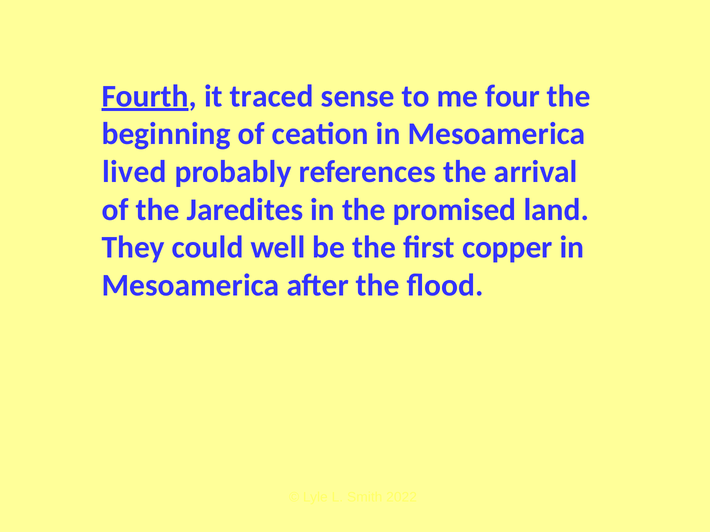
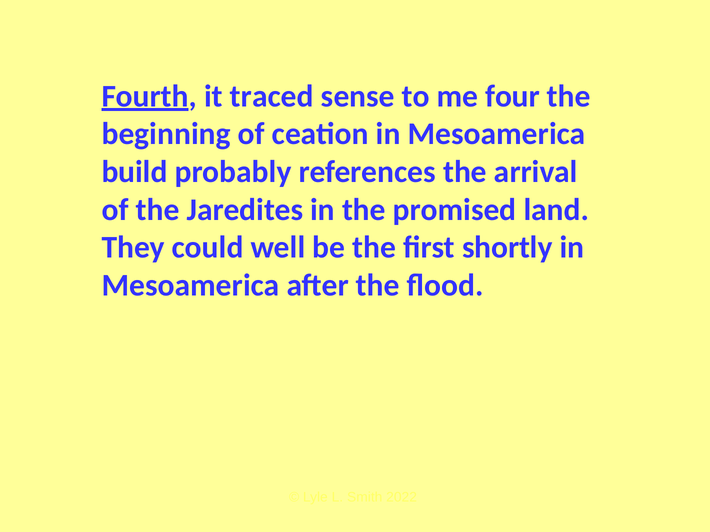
lived: lived -> build (135, 172)
copper: copper -> shortly (507, 248)
